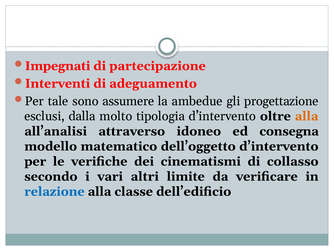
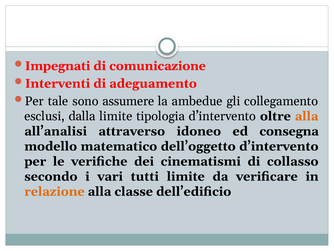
partecipazione: partecipazione -> comunicazione (158, 66)
progettazione: progettazione -> collegamento (281, 101)
dalla molto: molto -> limite (116, 116)
altri: altri -> tutti (145, 176)
relazione colour: blue -> orange (54, 191)
